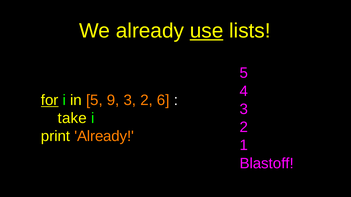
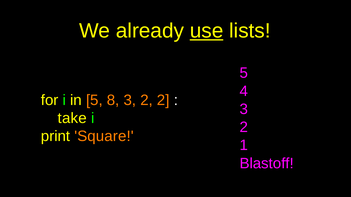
for underline: present -> none (50, 100)
9: 9 -> 8 (113, 100)
2 6: 6 -> 2 (163, 100)
print Already: Already -> Square (104, 137)
